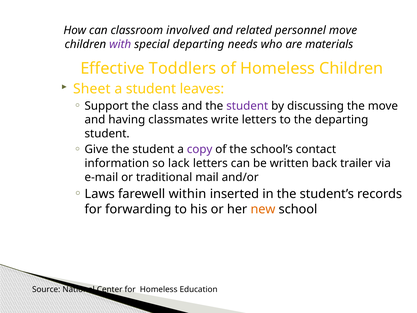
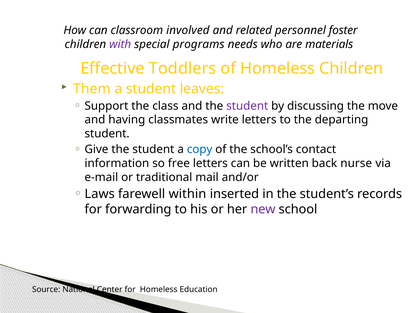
personnel move: move -> foster (343, 30)
special departing: departing -> programs (199, 44)
Sheet: Sheet -> Them (92, 89)
copy colour: purple -> blue (200, 149)
lack: lack -> free (179, 163)
trailer: trailer -> nurse (356, 163)
new colour: orange -> purple (263, 209)
